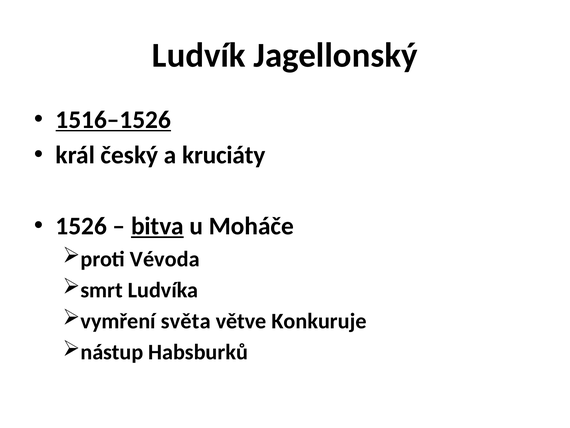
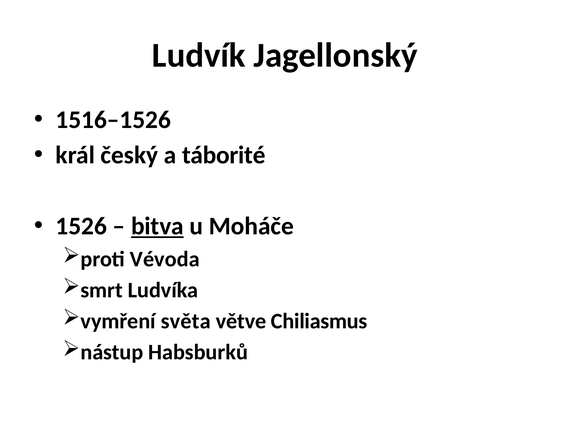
1516–1526 underline: present -> none (113, 120)
kruciáty: kruciáty -> táborité (224, 155)
Konkuruje: Konkuruje -> Chiliasmus (319, 321)
